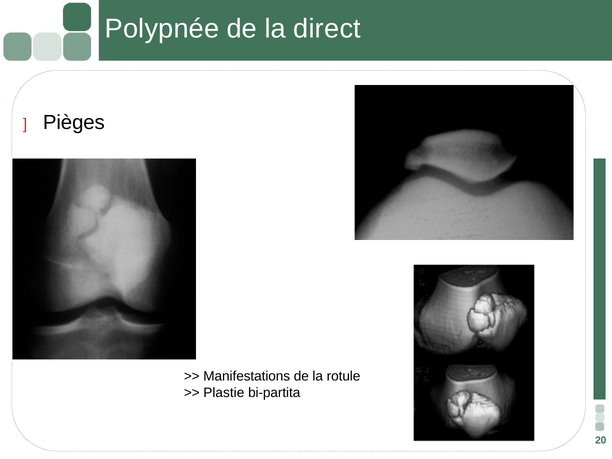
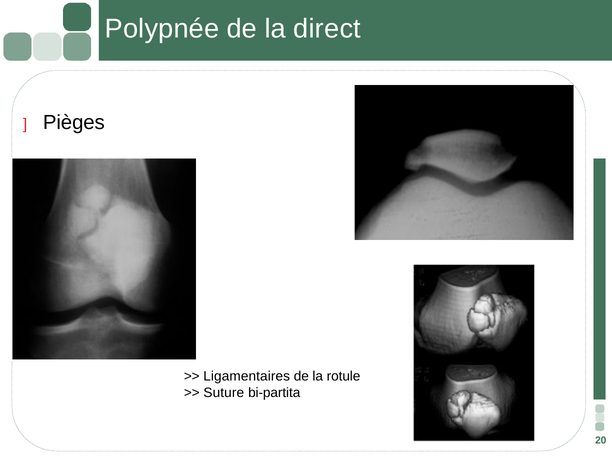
Manifestations: Manifestations -> Ligamentaires (247, 376)
Plastie: Plastie -> Suture (224, 393)
